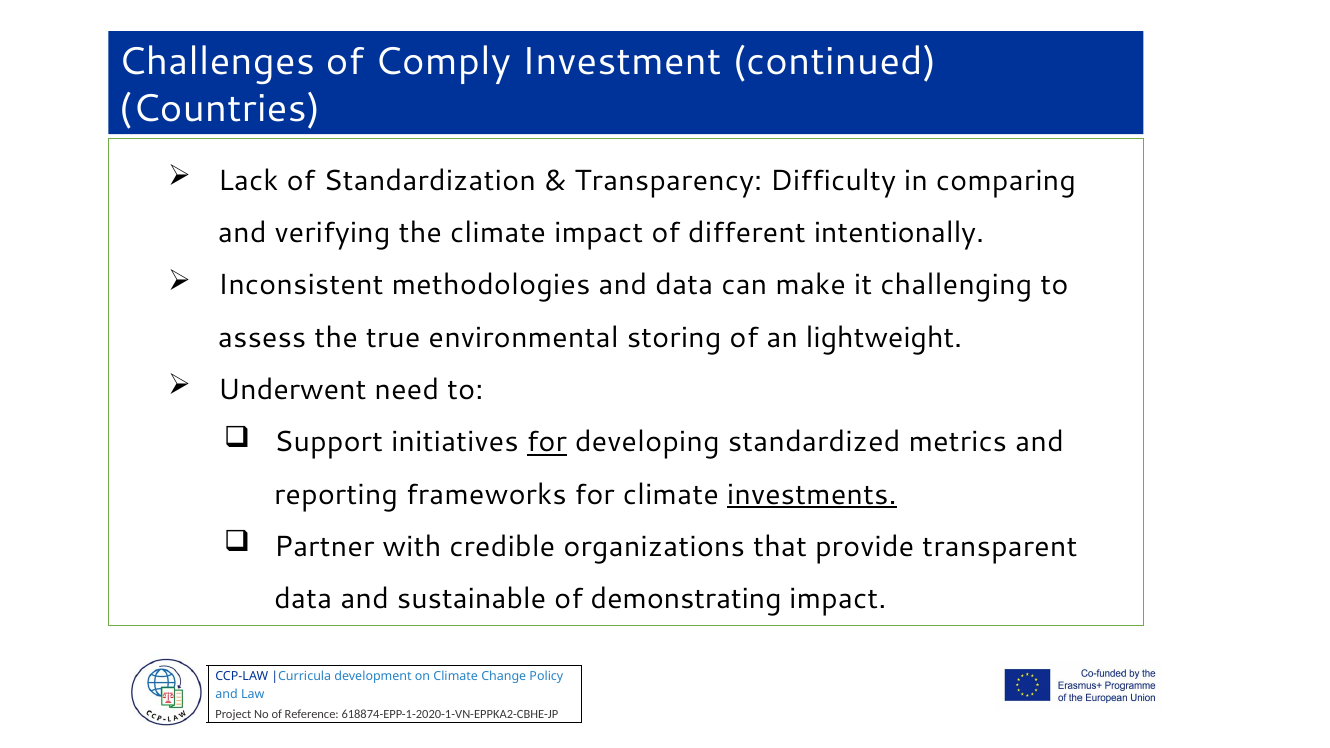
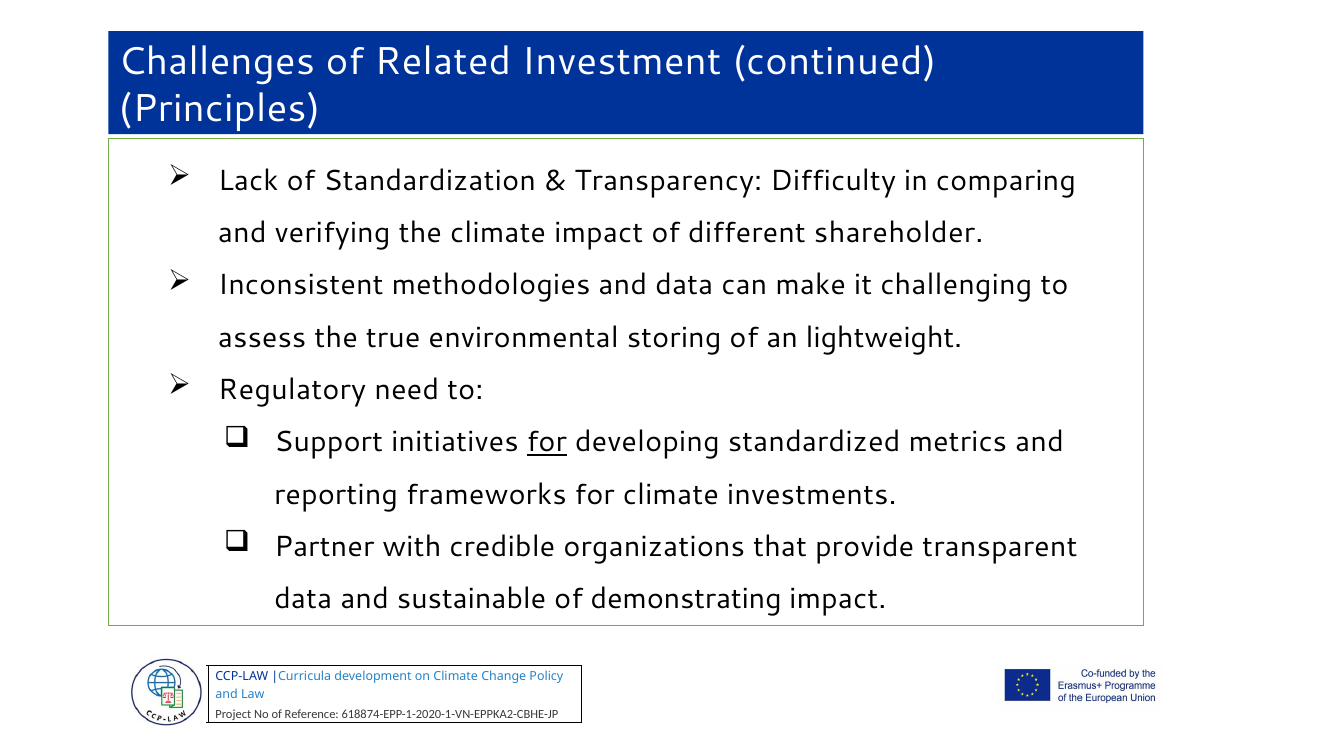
Comply: Comply -> Related (443, 62)
Countries: Countries -> Principles (219, 109)
intentionally: intentionally -> shareholder (899, 233)
Underwent: Underwent -> Regulatory (292, 390)
investments underline: present -> none (812, 495)
